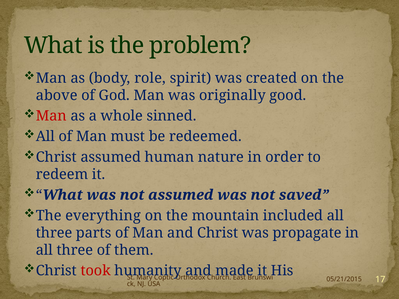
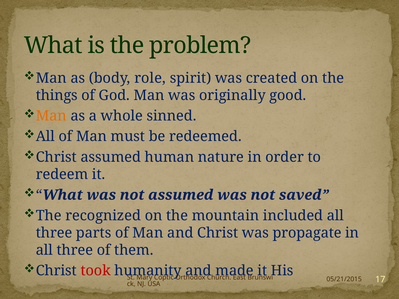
above: above -> things (57, 95)
Man colour: red -> orange (51, 116)
everything: everything -> recognized (103, 216)
